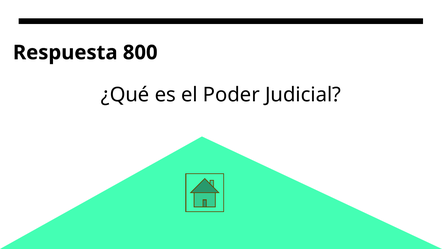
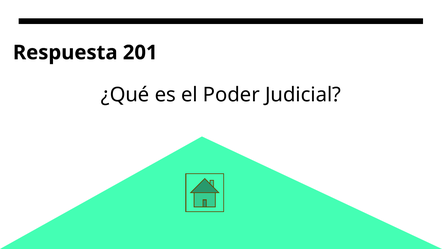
800: 800 -> 201 (140, 53)
